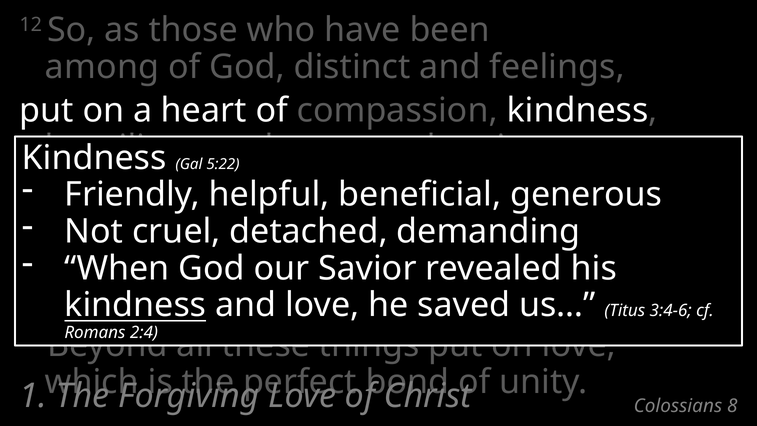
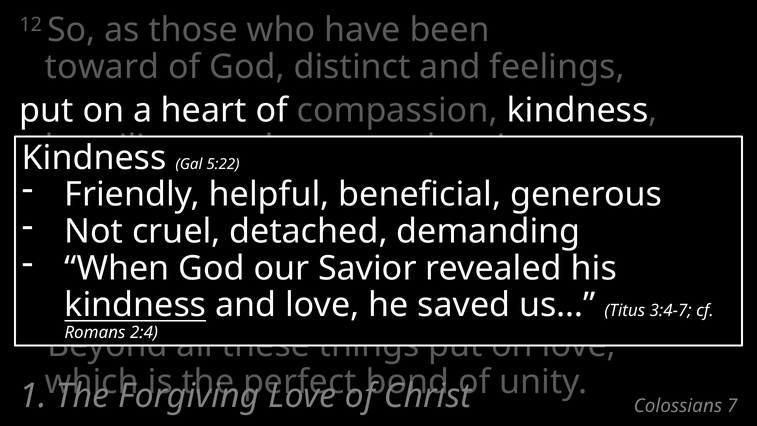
among: among -> toward (102, 67)
3:4-6: 3:4-6 -> 3:4-7 (671, 311)
8: 8 -> 7 (732, 406)
